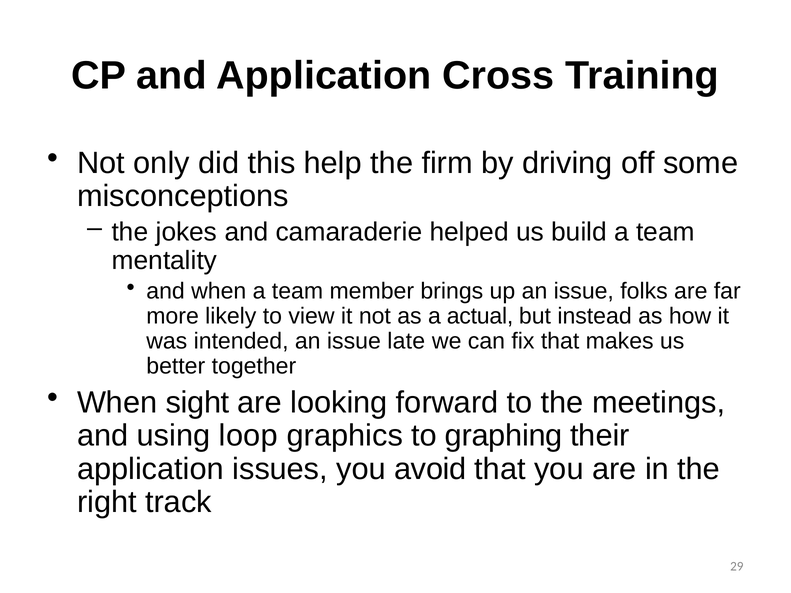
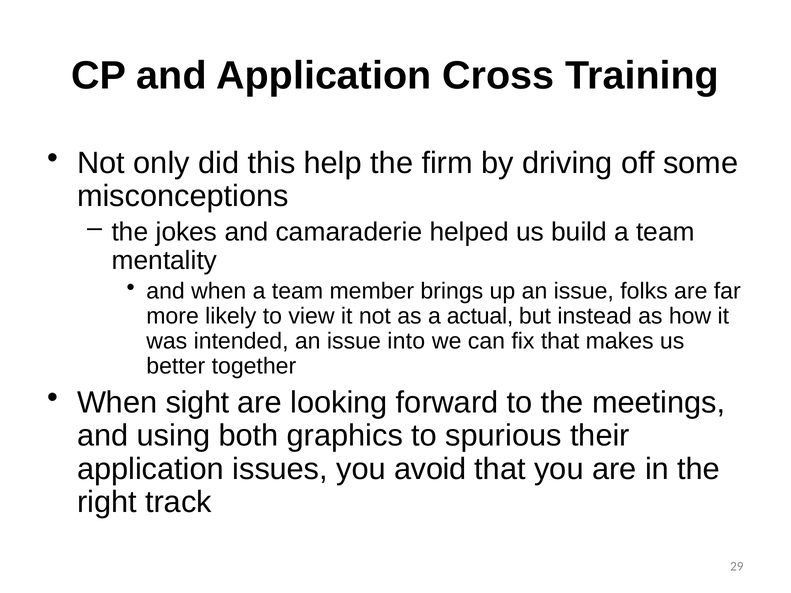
late: late -> into (406, 341)
loop: loop -> both (249, 436)
graphing: graphing -> spurious (504, 436)
